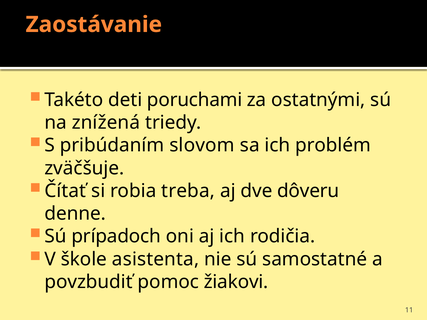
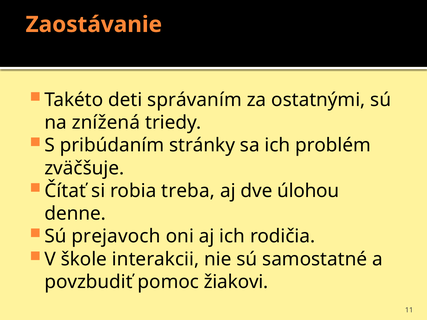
poruchami: poruchami -> správaním (194, 100)
slovom: slovom -> stránky (202, 145)
dôveru: dôveru -> úlohou (308, 191)
prípadoch: prípadoch -> prejavoch (116, 237)
asistenta: asistenta -> interakcii (156, 259)
